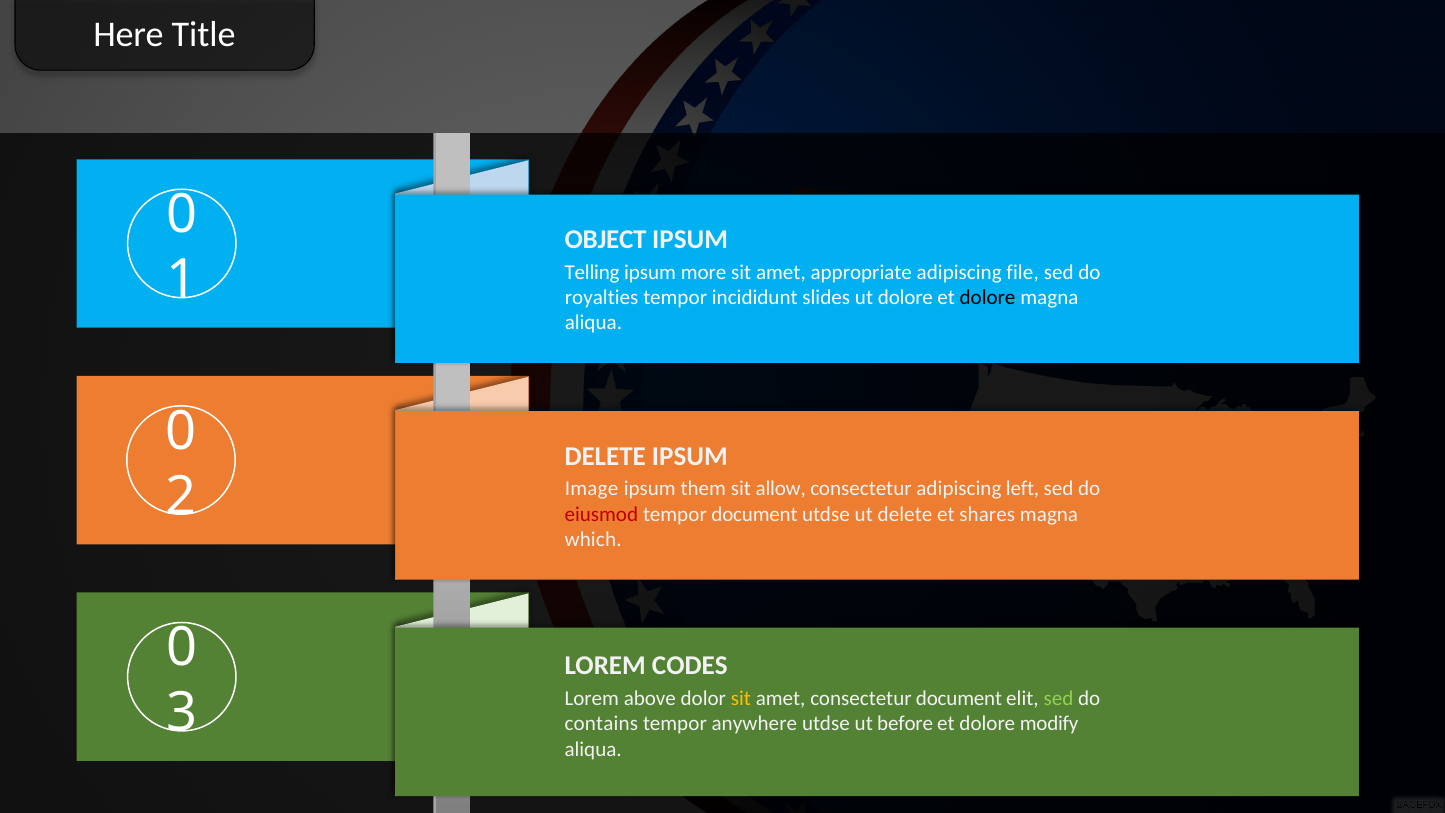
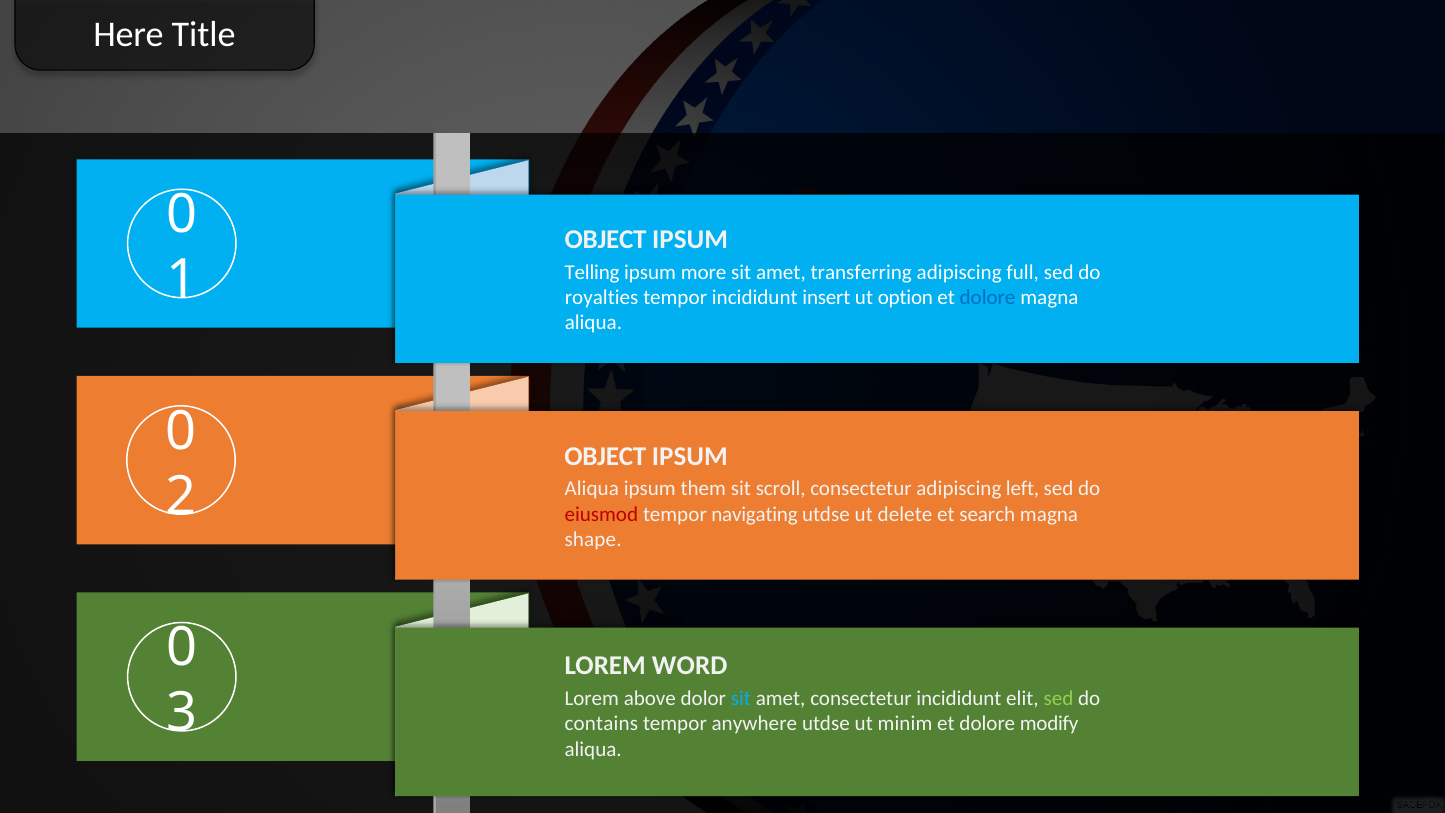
appropriate: appropriate -> transferring (861, 272)
file: file -> full (1023, 272)
slides: slides -> insert (826, 297)
ut dolore: dolore -> option (905, 297)
dolore colour: black -> blue (988, 297)
DELETE: DELETE -> OBJECT (605, 456)
Image: Image -> Aliqua (592, 489)
allow: allow -> scroll (781, 489)
tempor document: document -> navigating (755, 514)
shares: shares -> search (987, 514)
which: which -> shape (593, 539)
CODES: CODES -> WORD (690, 666)
sit colour: yellow -> light blue (741, 698)
consectetur document: document -> incididunt (959, 698)
before: before -> minim (905, 724)
